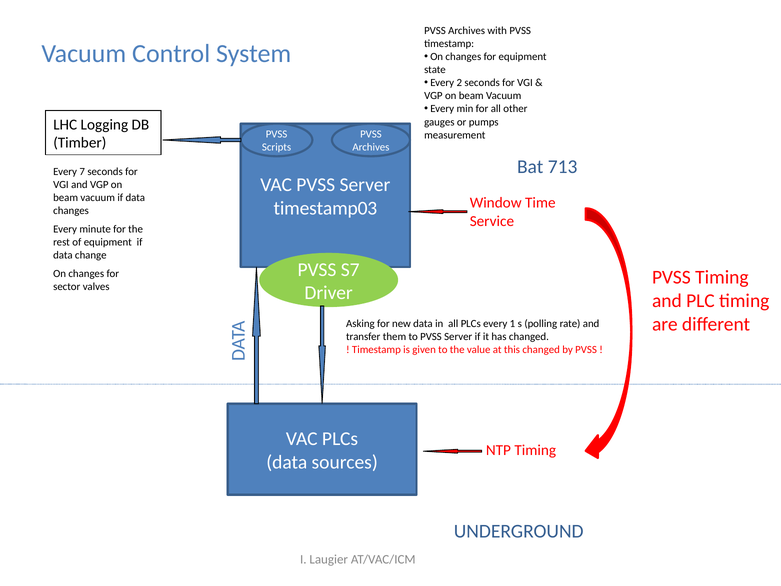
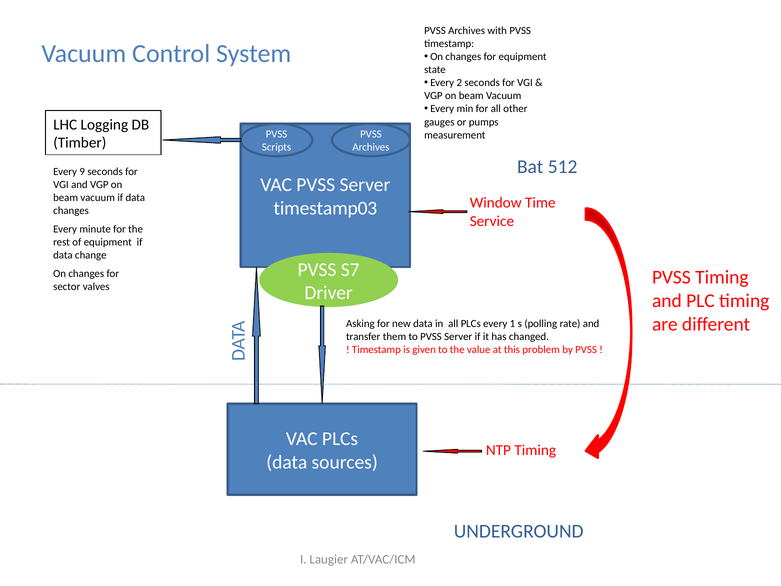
713: 713 -> 512 (563, 167)
7: 7 -> 9 (82, 172)
this changed: changed -> problem (541, 350)
